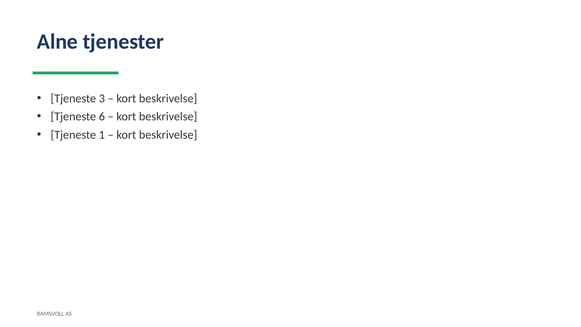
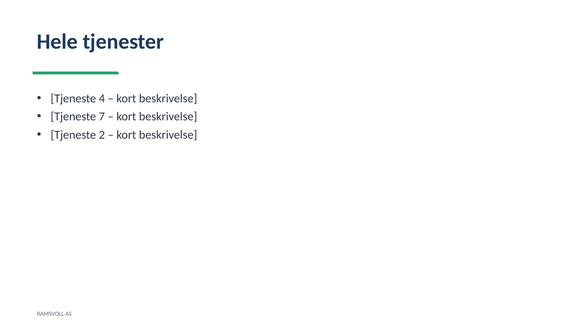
Alne: Alne -> Hele (57, 41)
3: 3 -> 4 (102, 98)
6: 6 -> 7 (102, 117)
1: 1 -> 2 (102, 135)
